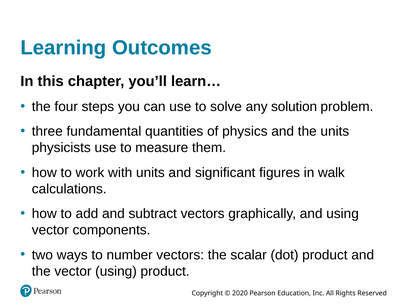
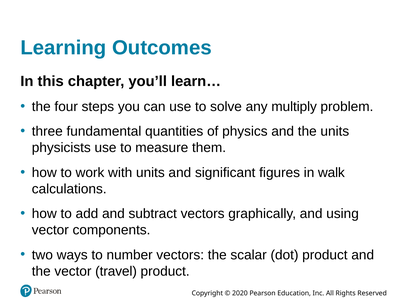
solution: solution -> multiply (294, 107)
vector using: using -> travel (116, 271)
